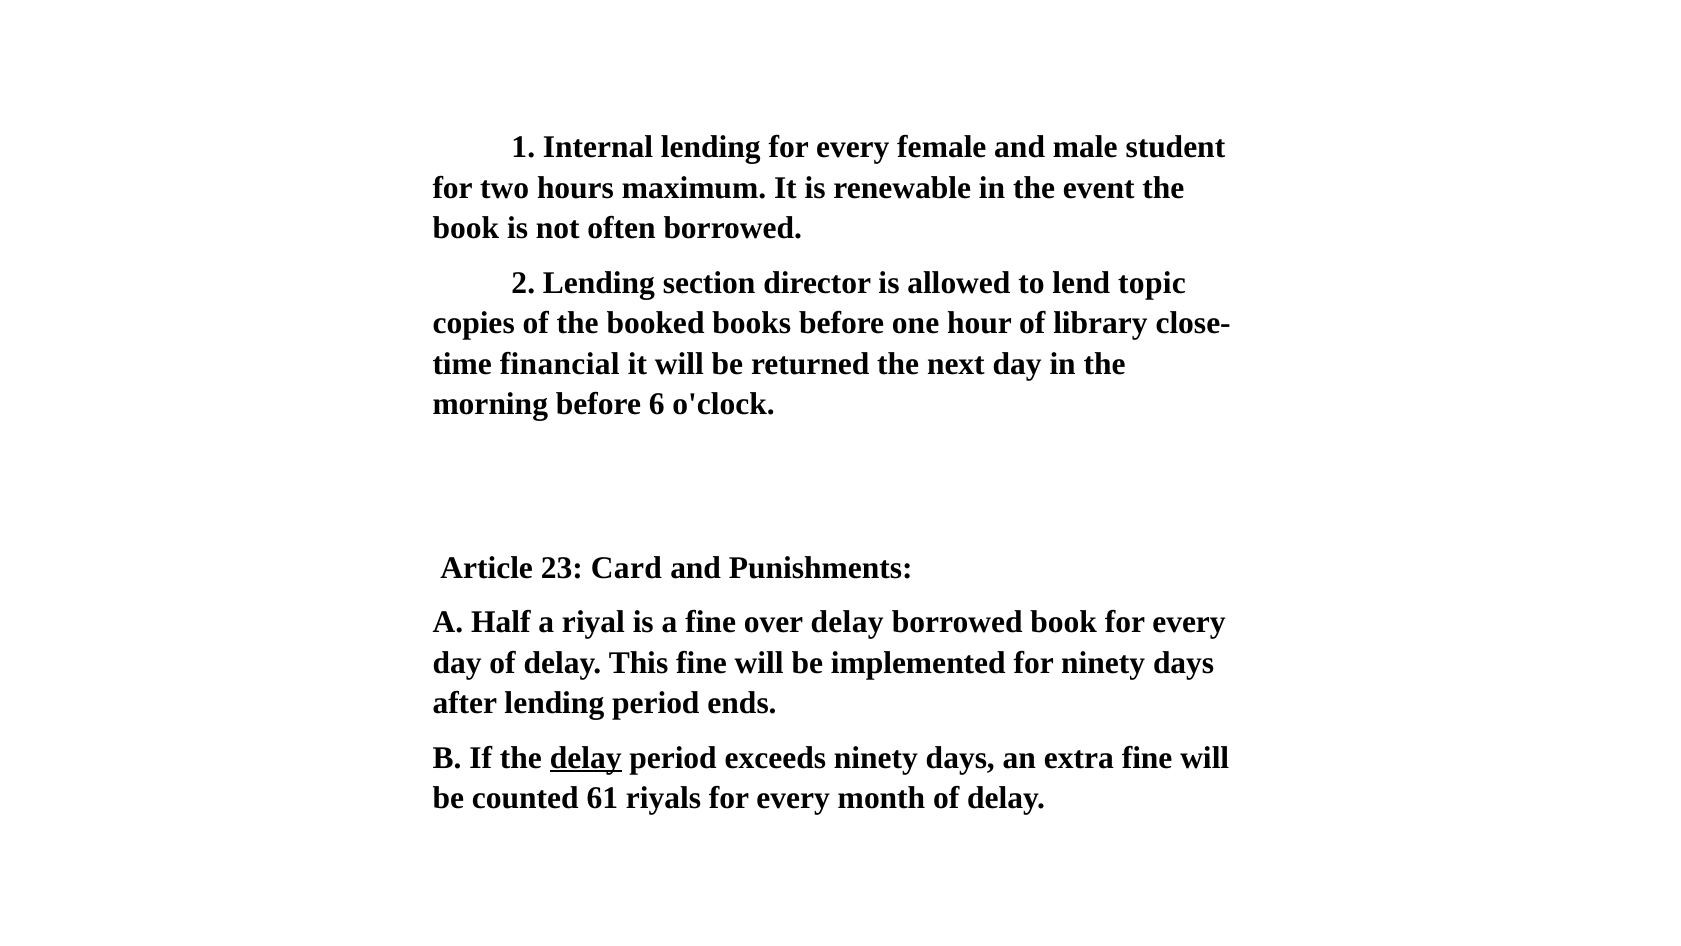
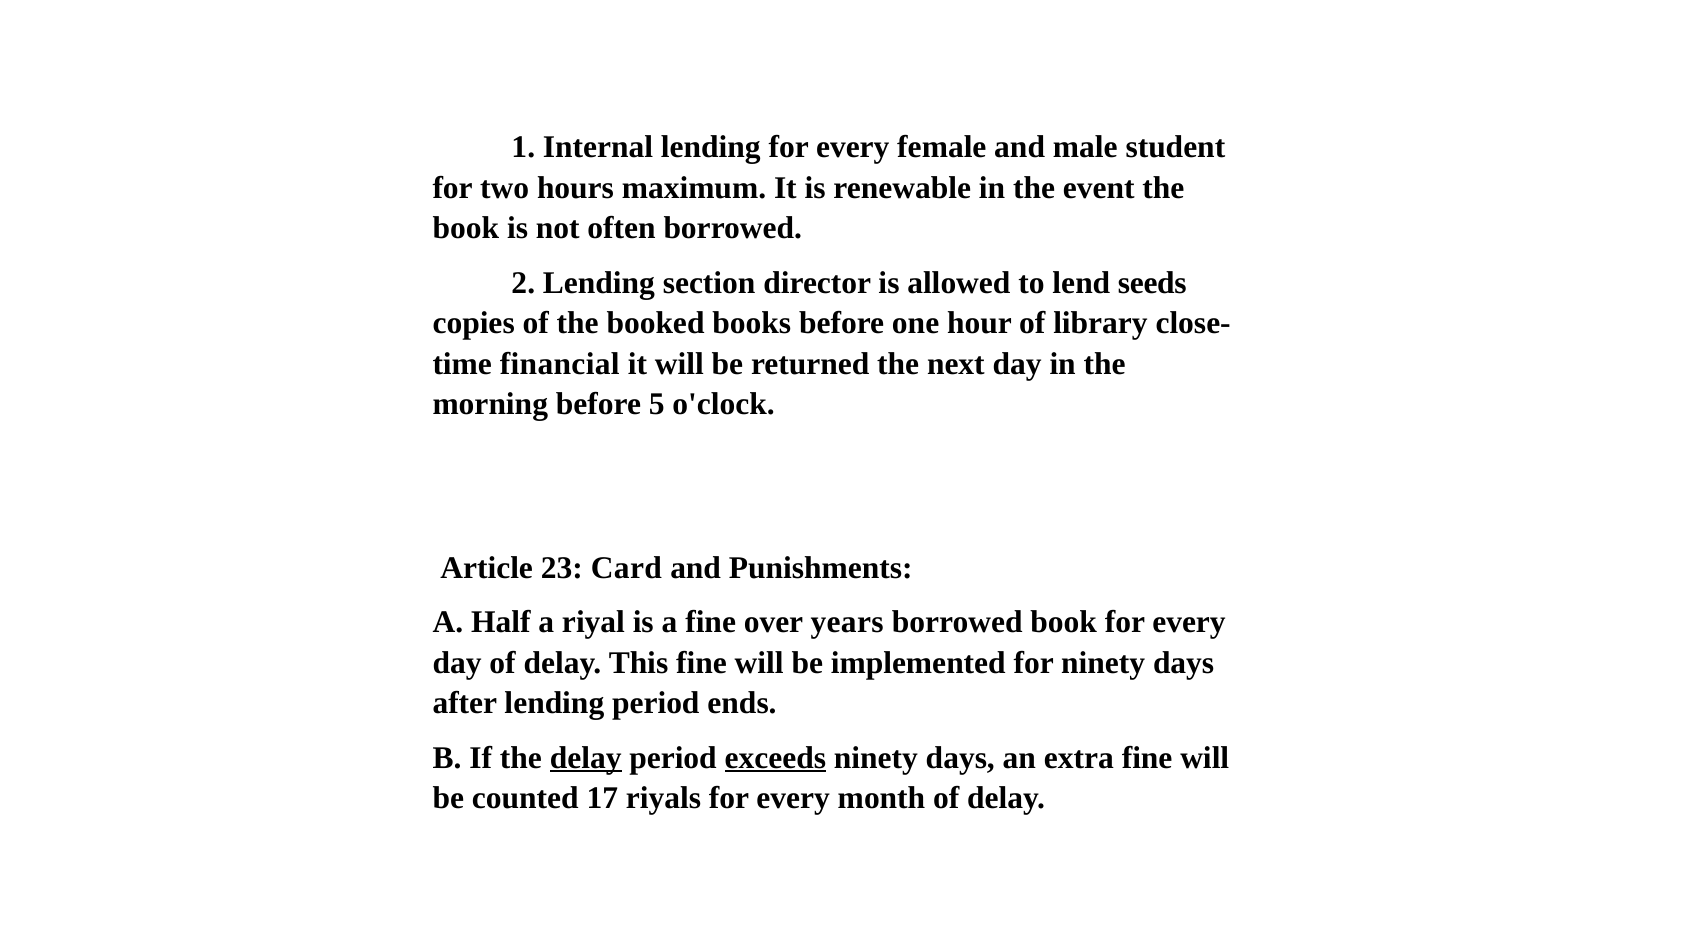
topic: topic -> seeds (1152, 283)
6: 6 -> 5 (657, 404)
over delay: delay -> years (847, 622)
exceeds underline: none -> present (775, 757)
61: 61 -> 17 (602, 798)
